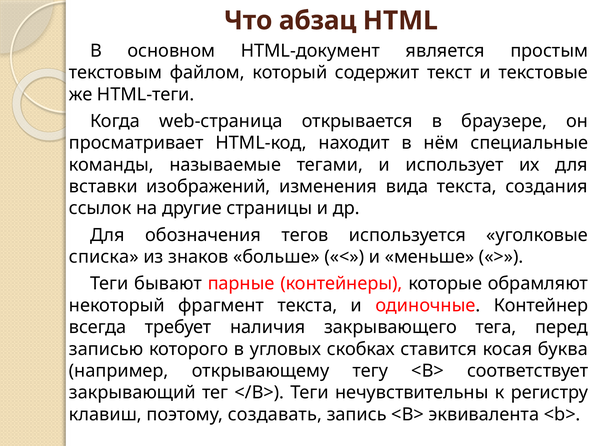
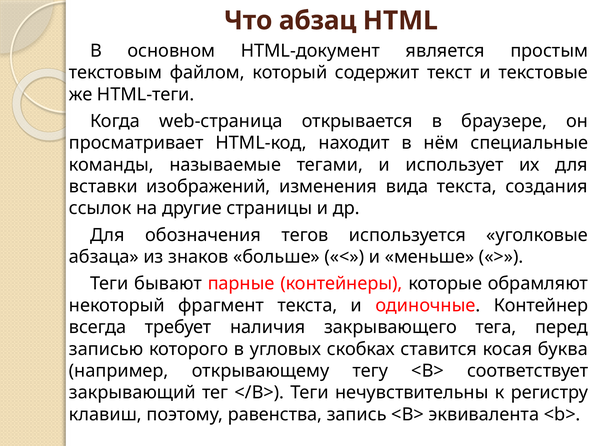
списка: списка -> абзаца (104, 257)
создавать: создавать -> равенства (275, 414)
